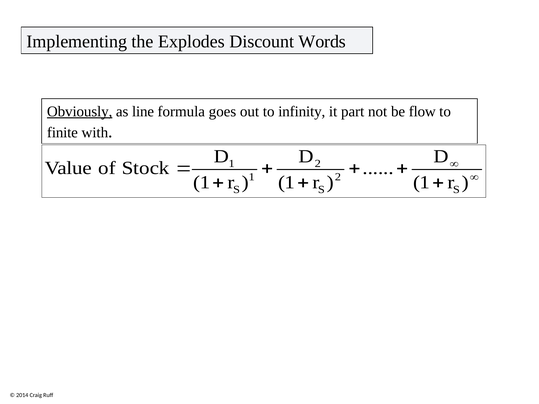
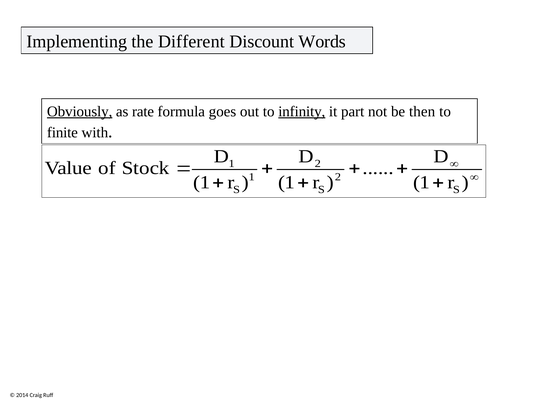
Explodes: Explodes -> Different (191, 42)
line: line -> rate (143, 112)
infinity underline: none -> present (302, 112)
flow: flow -> then (422, 112)
